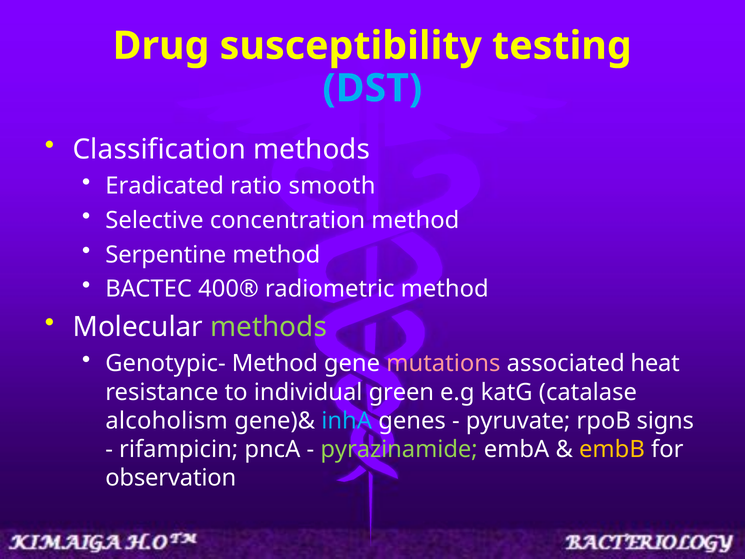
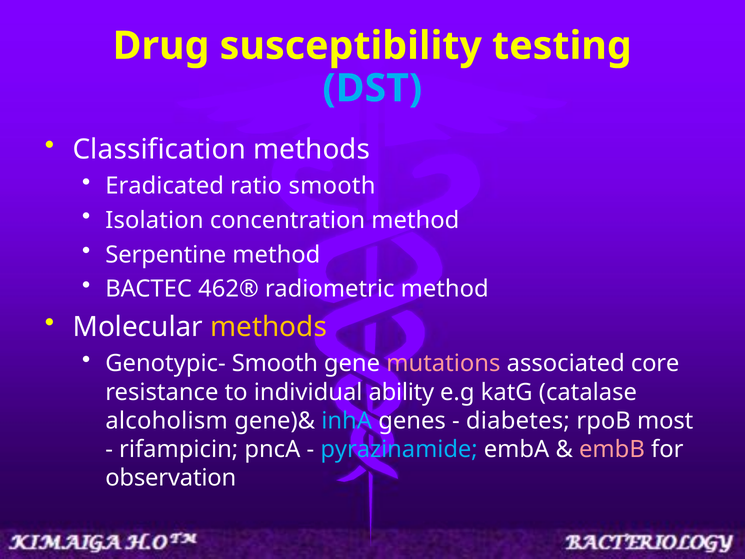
Selective: Selective -> Isolation (154, 220)
400®: 400® -> 462® (228, 289)
methods colour: light green -> yellow (269, 327)
Genotypic- Method: Method -> Smooth (275, 363)
heat: heat -> core (655, 363)
green: green -> ability (401, 392)
pyruvate: pyruvate -> diabetes (518, 421)
signs: signs -> most (665, 421)
pyrazinamide colour: light green -> light blue (399, 449)
embB colour: yellow -> pink (612, 449)
